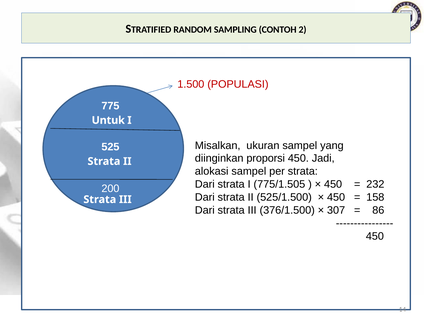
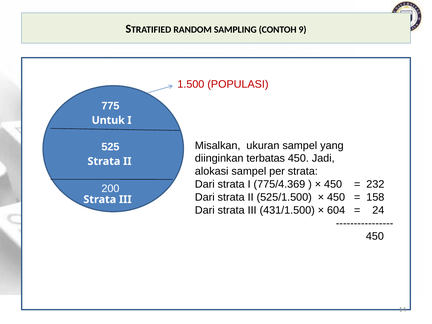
2: 2 -> 9 (303, 30)
proporsi: proporsi -> terbatas (266, 158)
775/1.505: 775/1.505 -> 775/4.369 (279, 184)
376/1.500: 376/1.500 -> 431/1.500 (287, 210)
307: 307 -> 604 (336, 210)
86: 86 -> 24 (378, 210)
